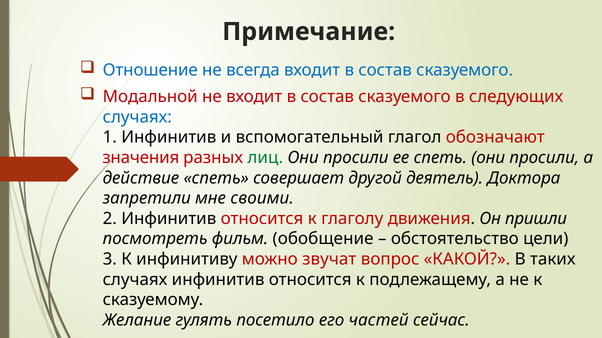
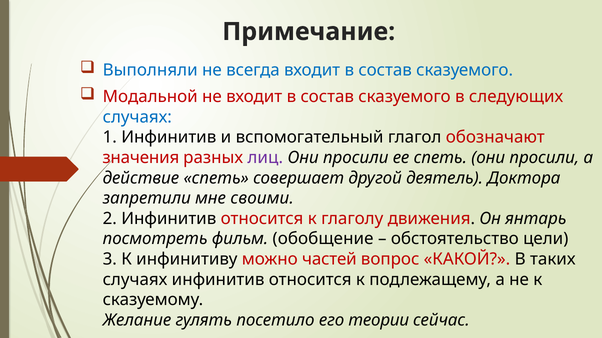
Отношение: Отношение -> Выполняли (150, 70)
лиц colour: green -> purple (265, 158)
пришли: пришли -> янтарь (536, 219)
звучат: звучат -> частей (329, 260)
частей: частей -> теории (379, 321)
